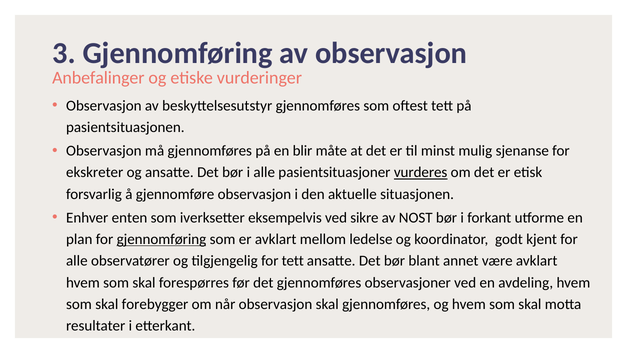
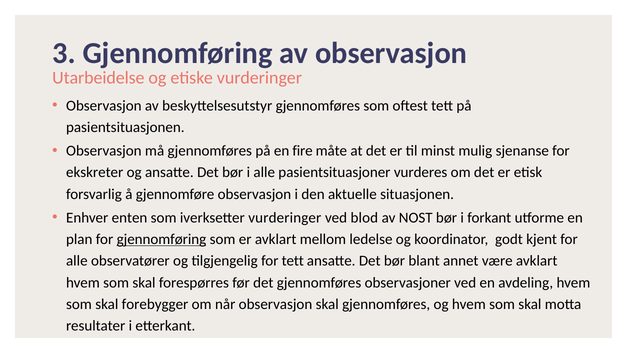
Anbefalinger: Anbefalinger -> Utarbeidelse (98, 78)
blir: blir -> fire (303, 151)
vurderes underline: present -> none (421, 172)
iverksetter eksempelvis: eksempelvis -> vurderinger (285, 218)
sikre: sikre -> blod (364, 218)
